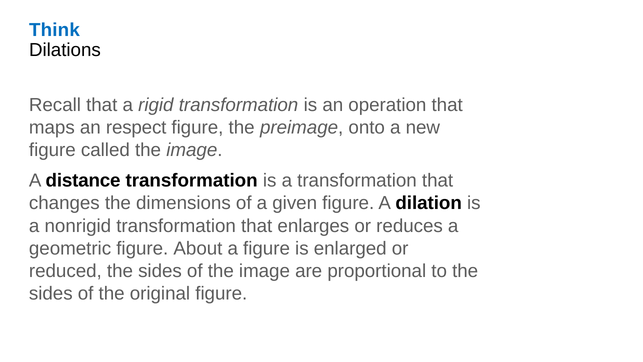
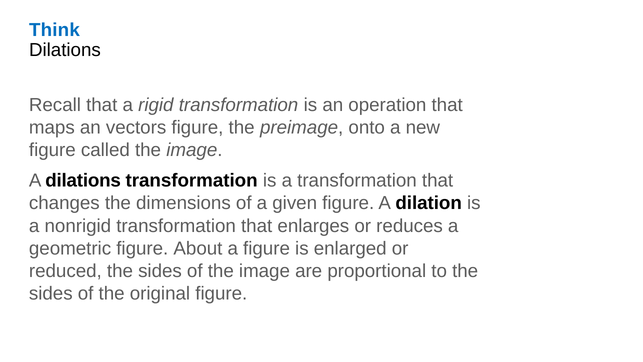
respect: respect -> vectors (136, 128)
A distance: distance -> dilations (83, 181)
